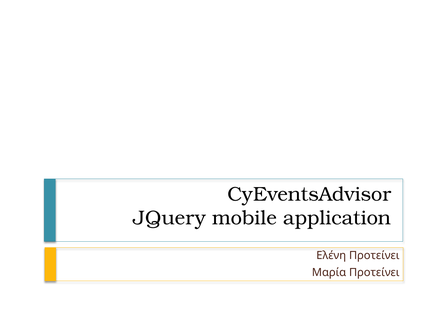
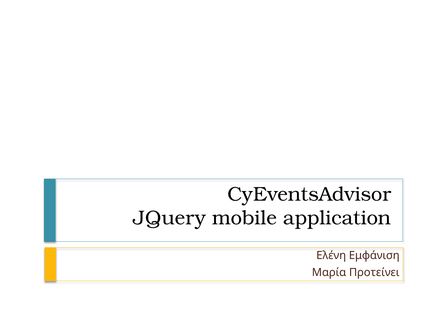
Ελένη Προτείνει: Προτείνει -> Εμφάνιση (374, 255)
